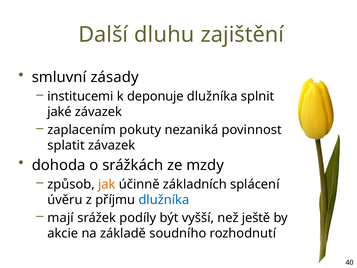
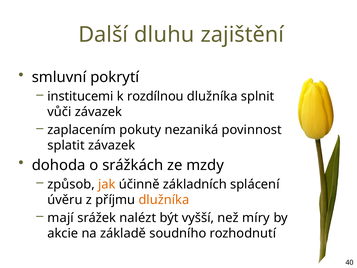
zásady: zásady -> pokrytí (115, 77)
deponuje: deponuje -> rozdílnou (155, 96)
jaké: jaké -> vůči (59, 112)
dlužníka colour: blue -> orange (164, 200)
podíly: podíly -> nalézt (138, 218)
ještě: ještě -> míry (256, 218)
